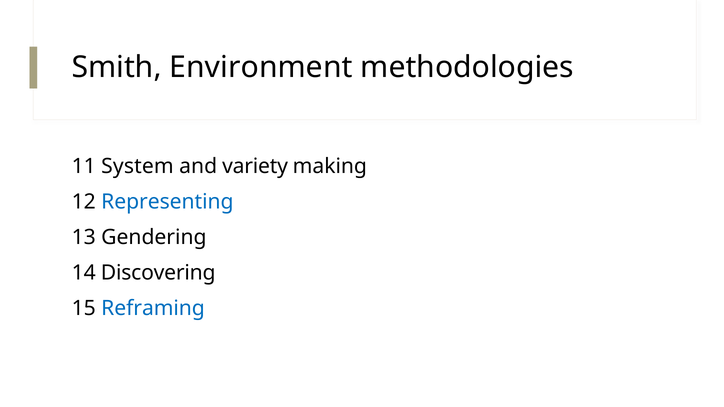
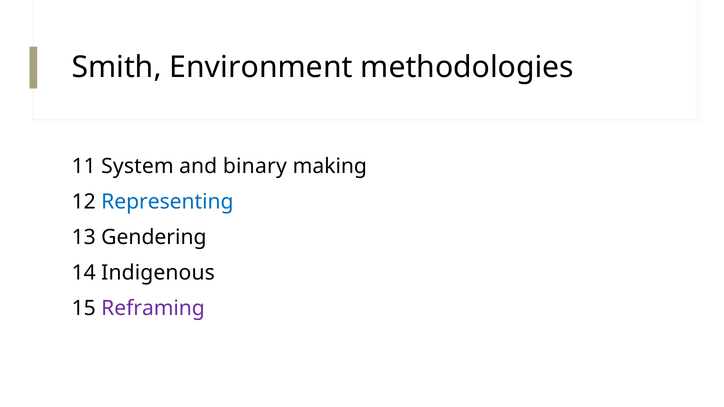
variety: variety -> binary (255, 167)
Discovering: Discovering -> Indigenous (158, 273)
Reframing colour: blue -> purple (153, 308)
